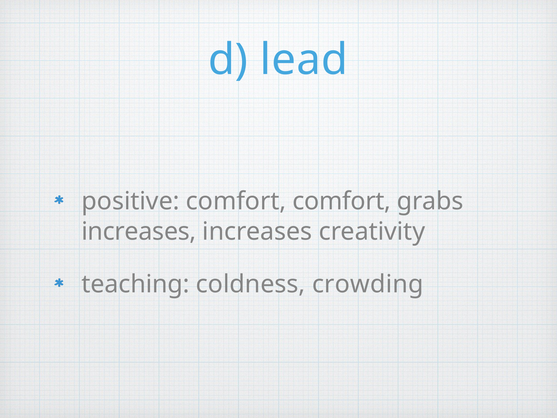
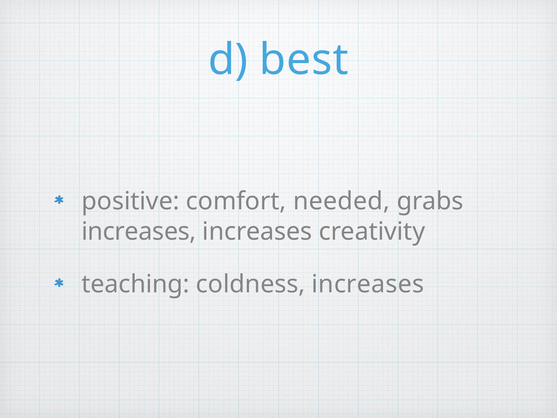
lead: lead -> best (304, 60)
comfort comfort: comfort -> needed (341, 201)
coldness crowding: crowding -> increases (368, 284)
